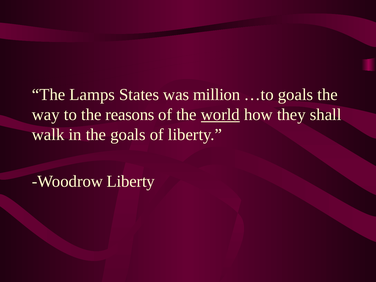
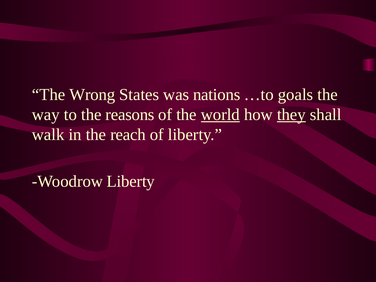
Lamps: Lamps -> Wrong (92, 95)
million: million -> nations (217, 95)
they underline: none -> present (291, 115)
the goals: goals -> reach (128, 135)
